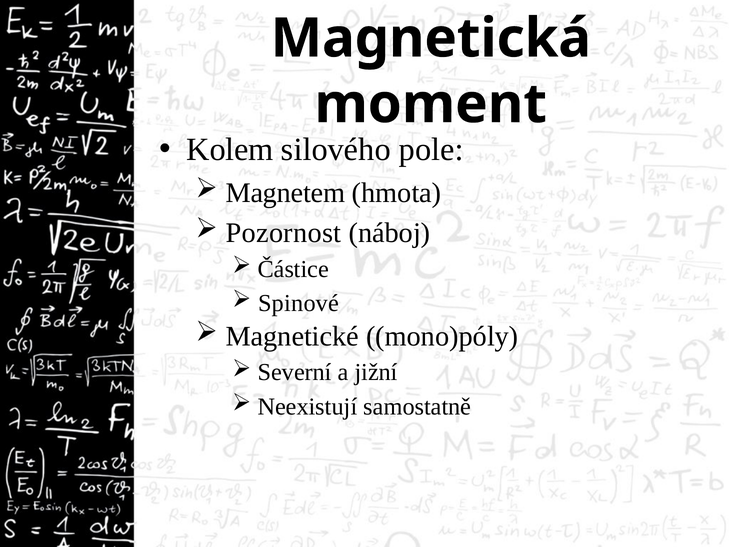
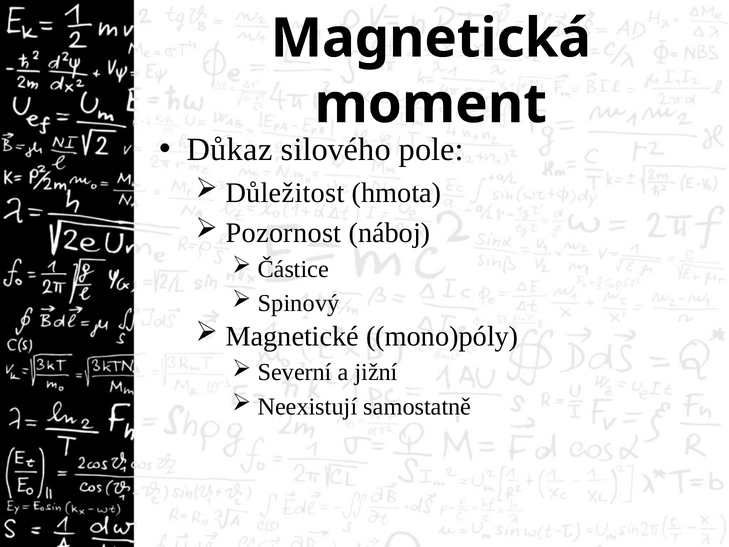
Kolem: Kolem -> Důkaz (230, 150)
Magnetem: Magnetem -> Důležitost (285, 193)
Spinové: Spinové -> Spinový (299, 303)
